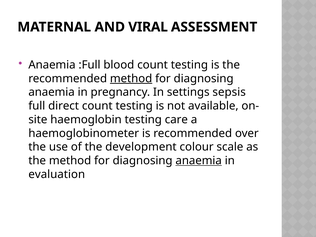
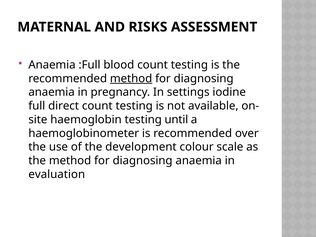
VIRAL: VIRAL -> RISKS (148, 27)
sepsis: sepsis -> iodine (229, 92)
care: care -> until (176, 120)
anaemia underline: present -> none (199, 161)
